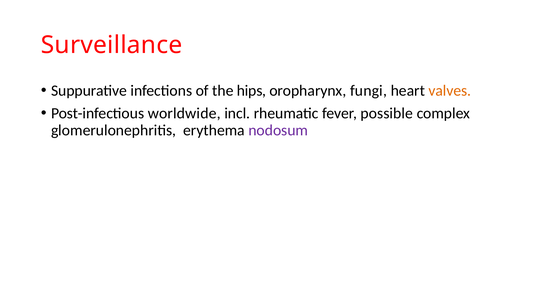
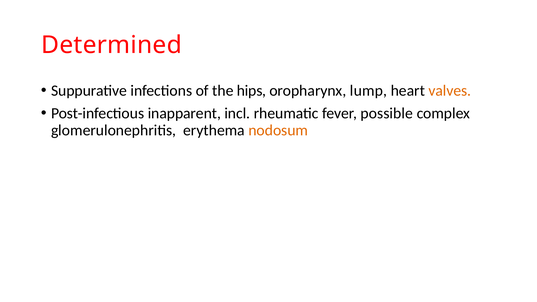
Surveillance: Surveillance -> Determined (112, 45)
fungi: fungi -> lump (368, 91)
worldwide: worldwide -> inapparent (184, 113)
nodosum colour: purple -> orange (278, 130)
